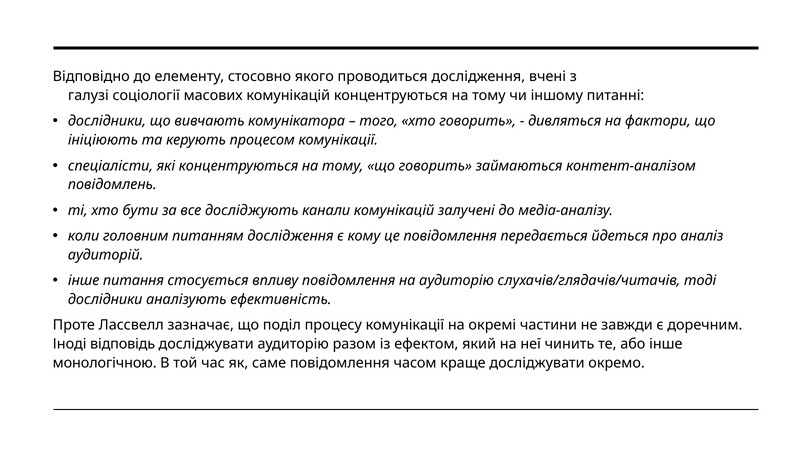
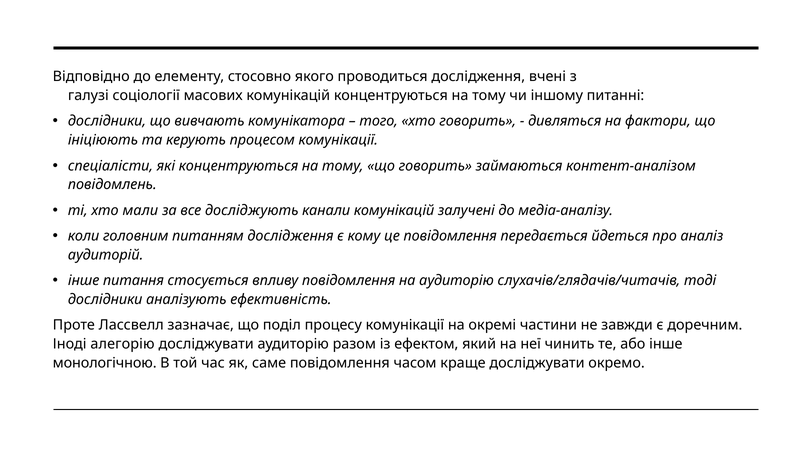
бути: бути -> мали (140, 210)
відповідь: відповідь -> алегорію (122, 344)
